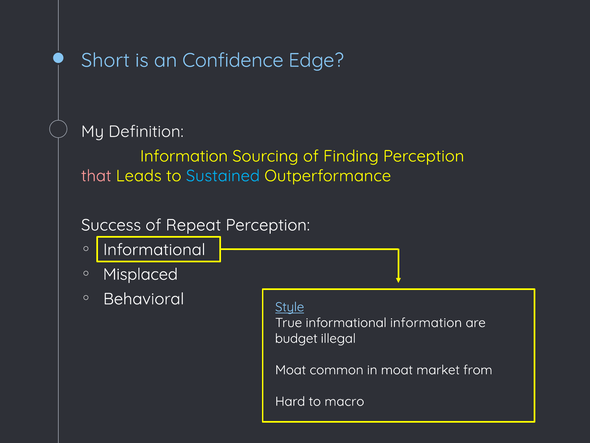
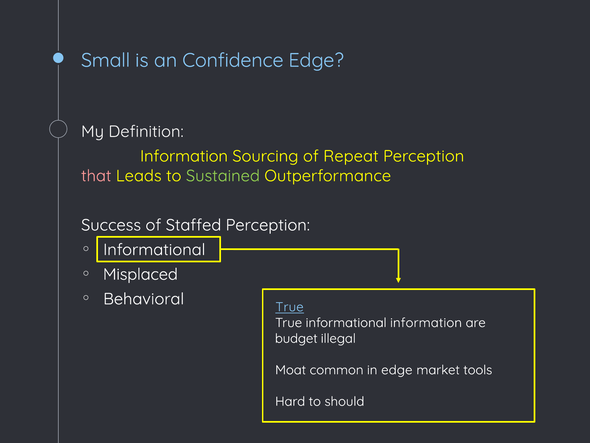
Short: Short -> Small (106, 60)
Finding: Finding -> Repeat (351, 156)
Sustained colour: light blue -> light green (223, 176)
Repeat: Repeat -> Staffed (193, 225)
Behavioral Style: Style -> True (290, 307)
in moat: moat -> edge (397, 370)
from: from -> tools (478, 370)
macro: macro -> should (344, 401)
